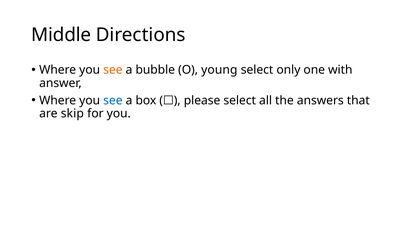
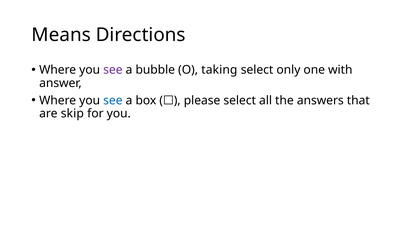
Middle: Middle -> Means (61, 35)
see colour: orange -> purple (113, 70)
young: young -> taking (219, 70)
